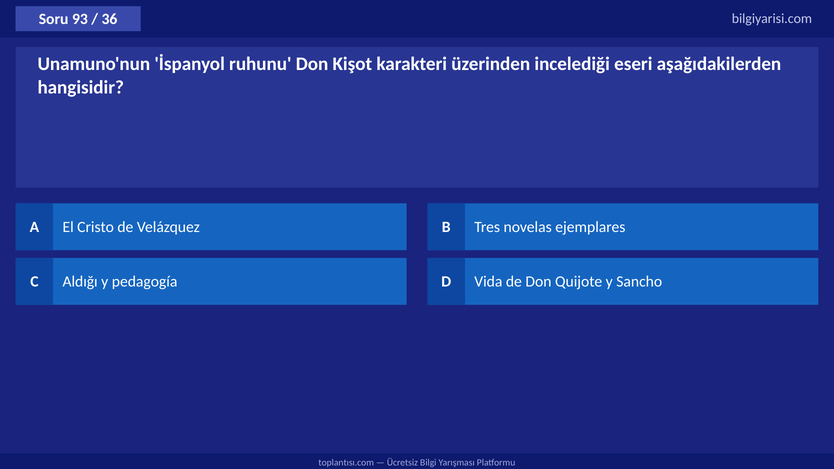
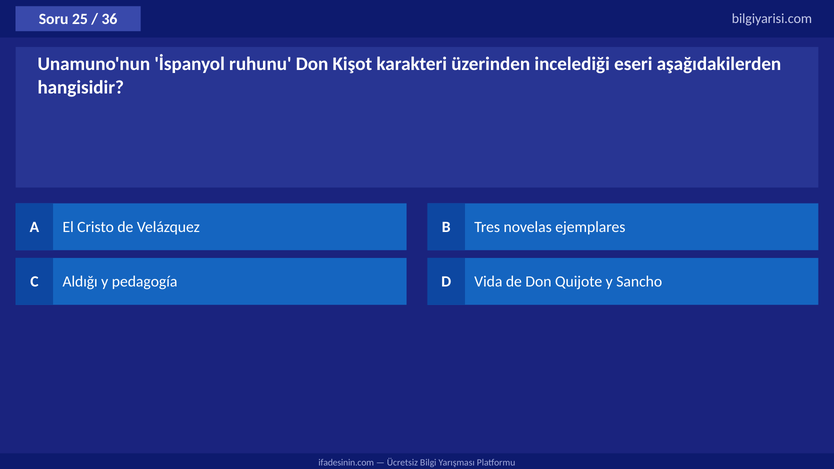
93: 93 -> 25 (80, 19)
toplantısı.com: toplantısı.com -> ifadesinin.com (346, 463)
